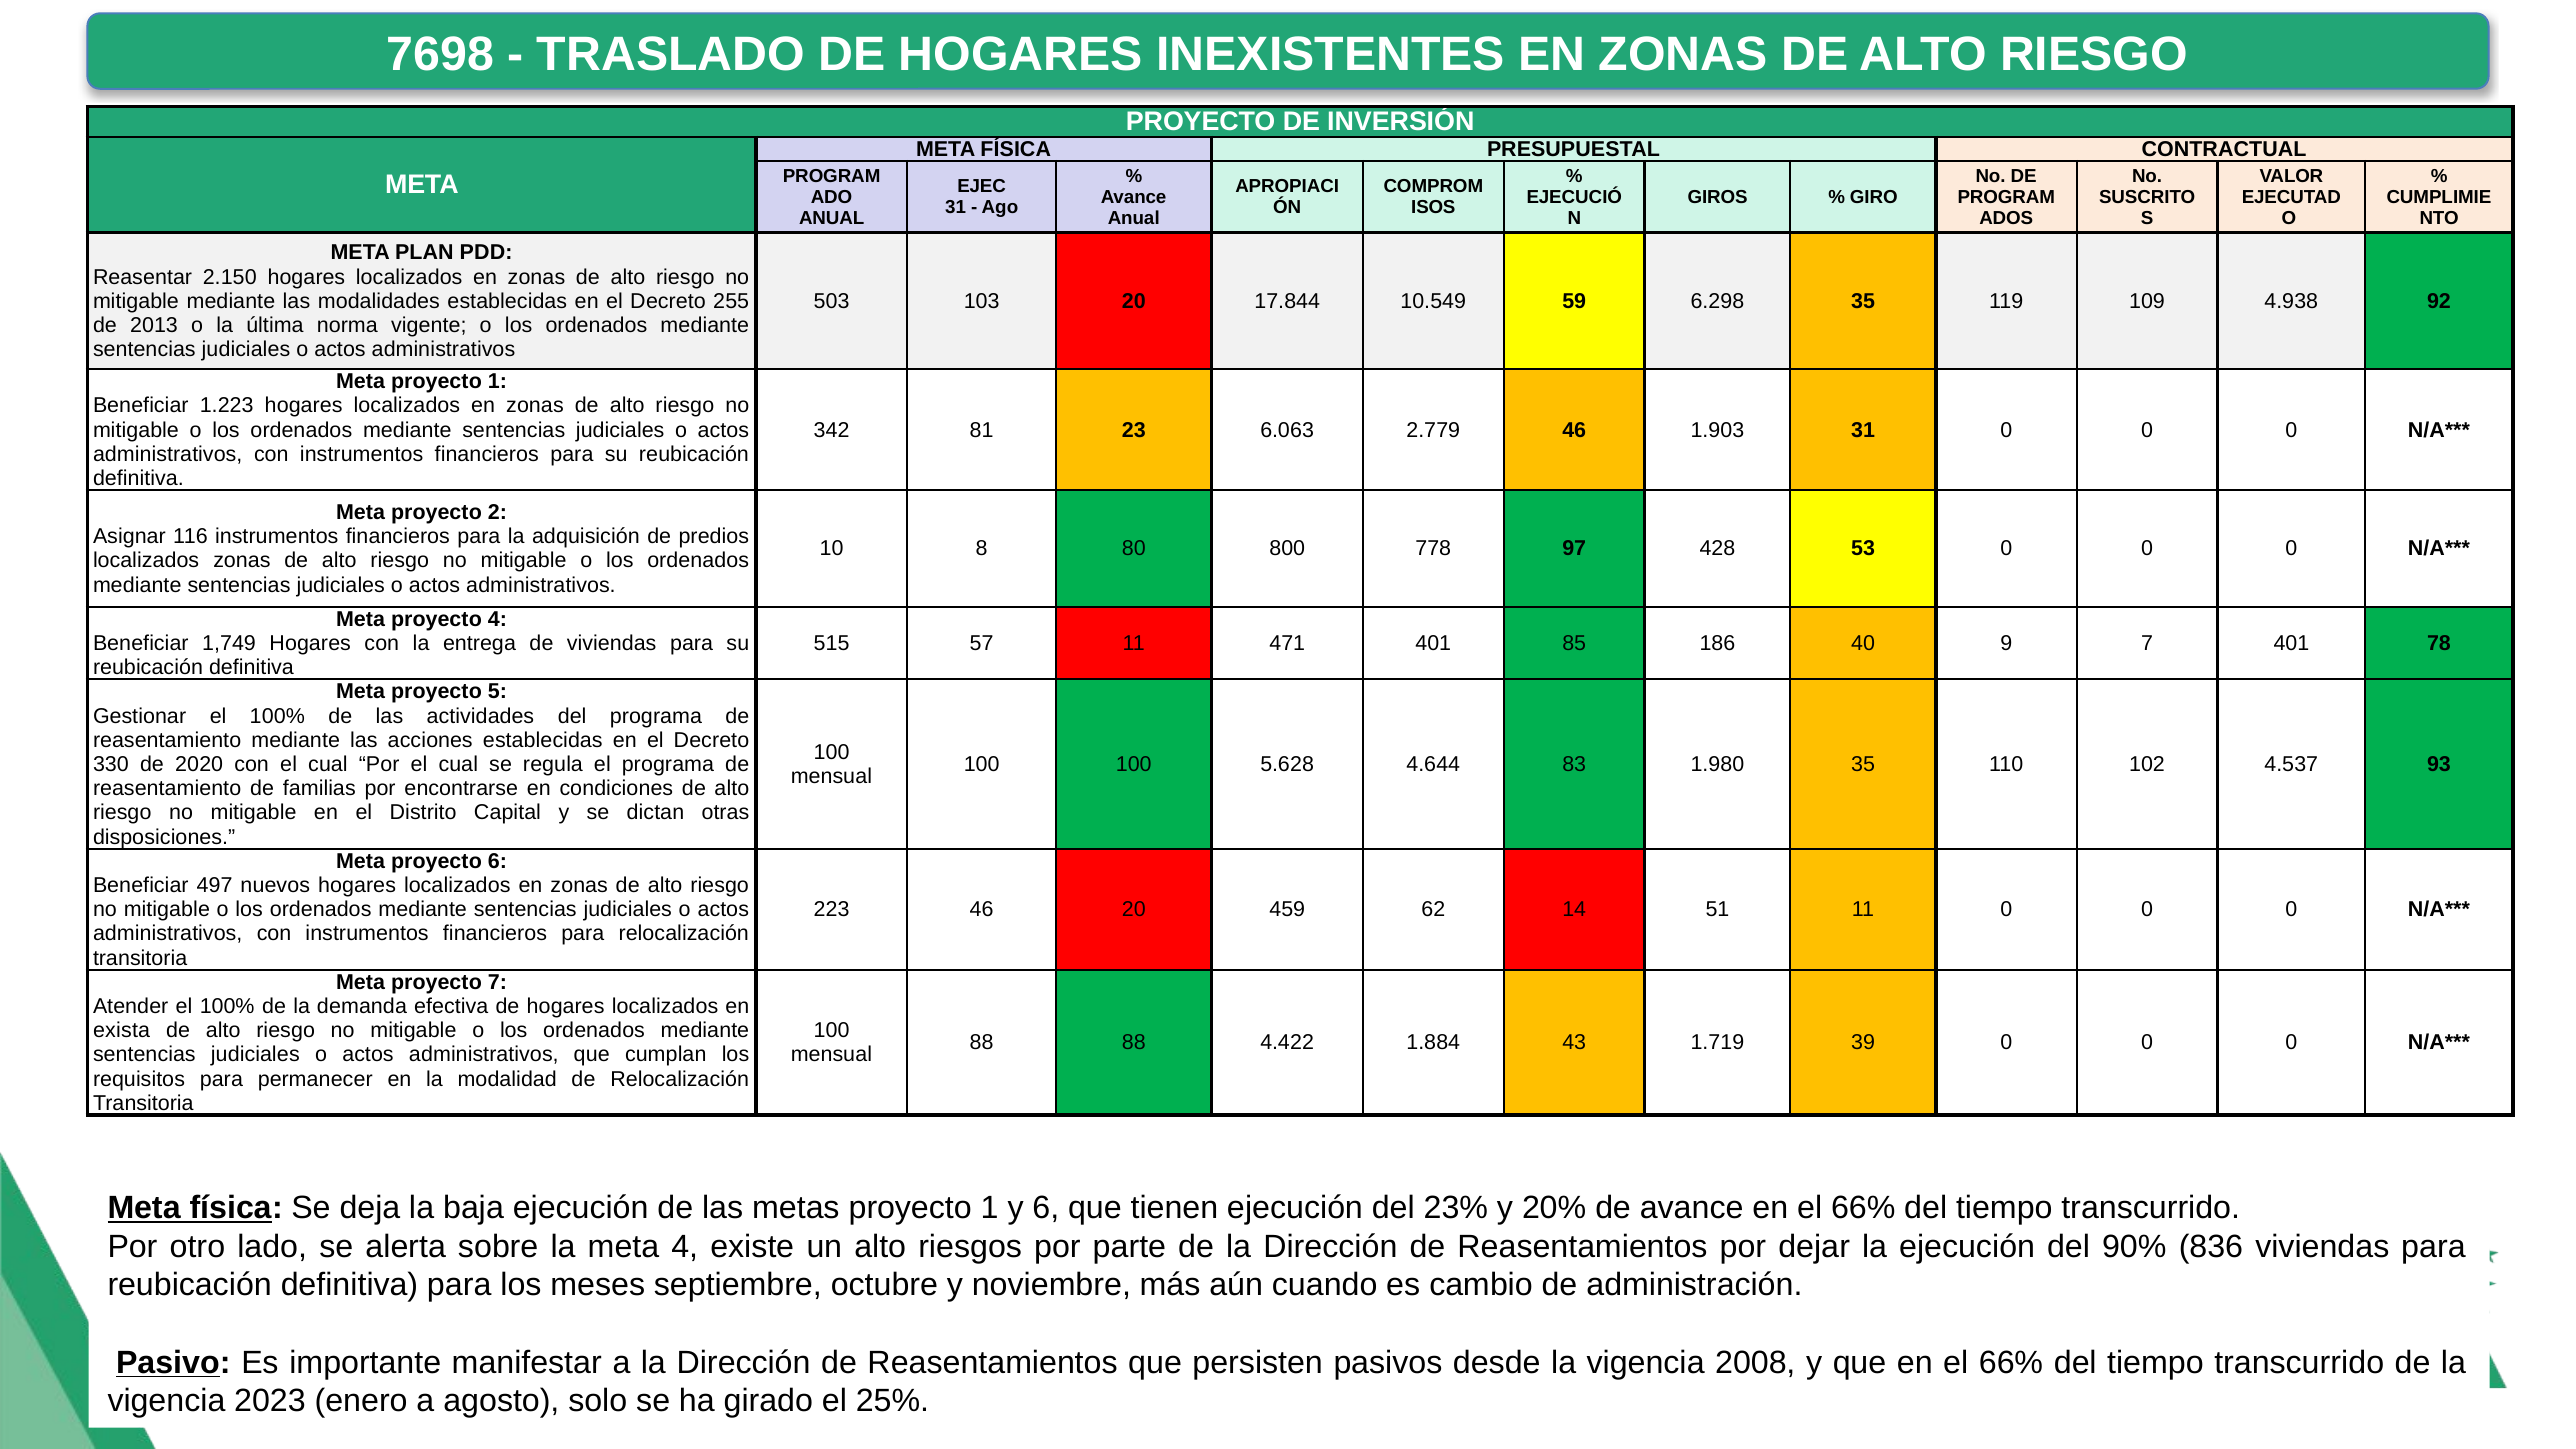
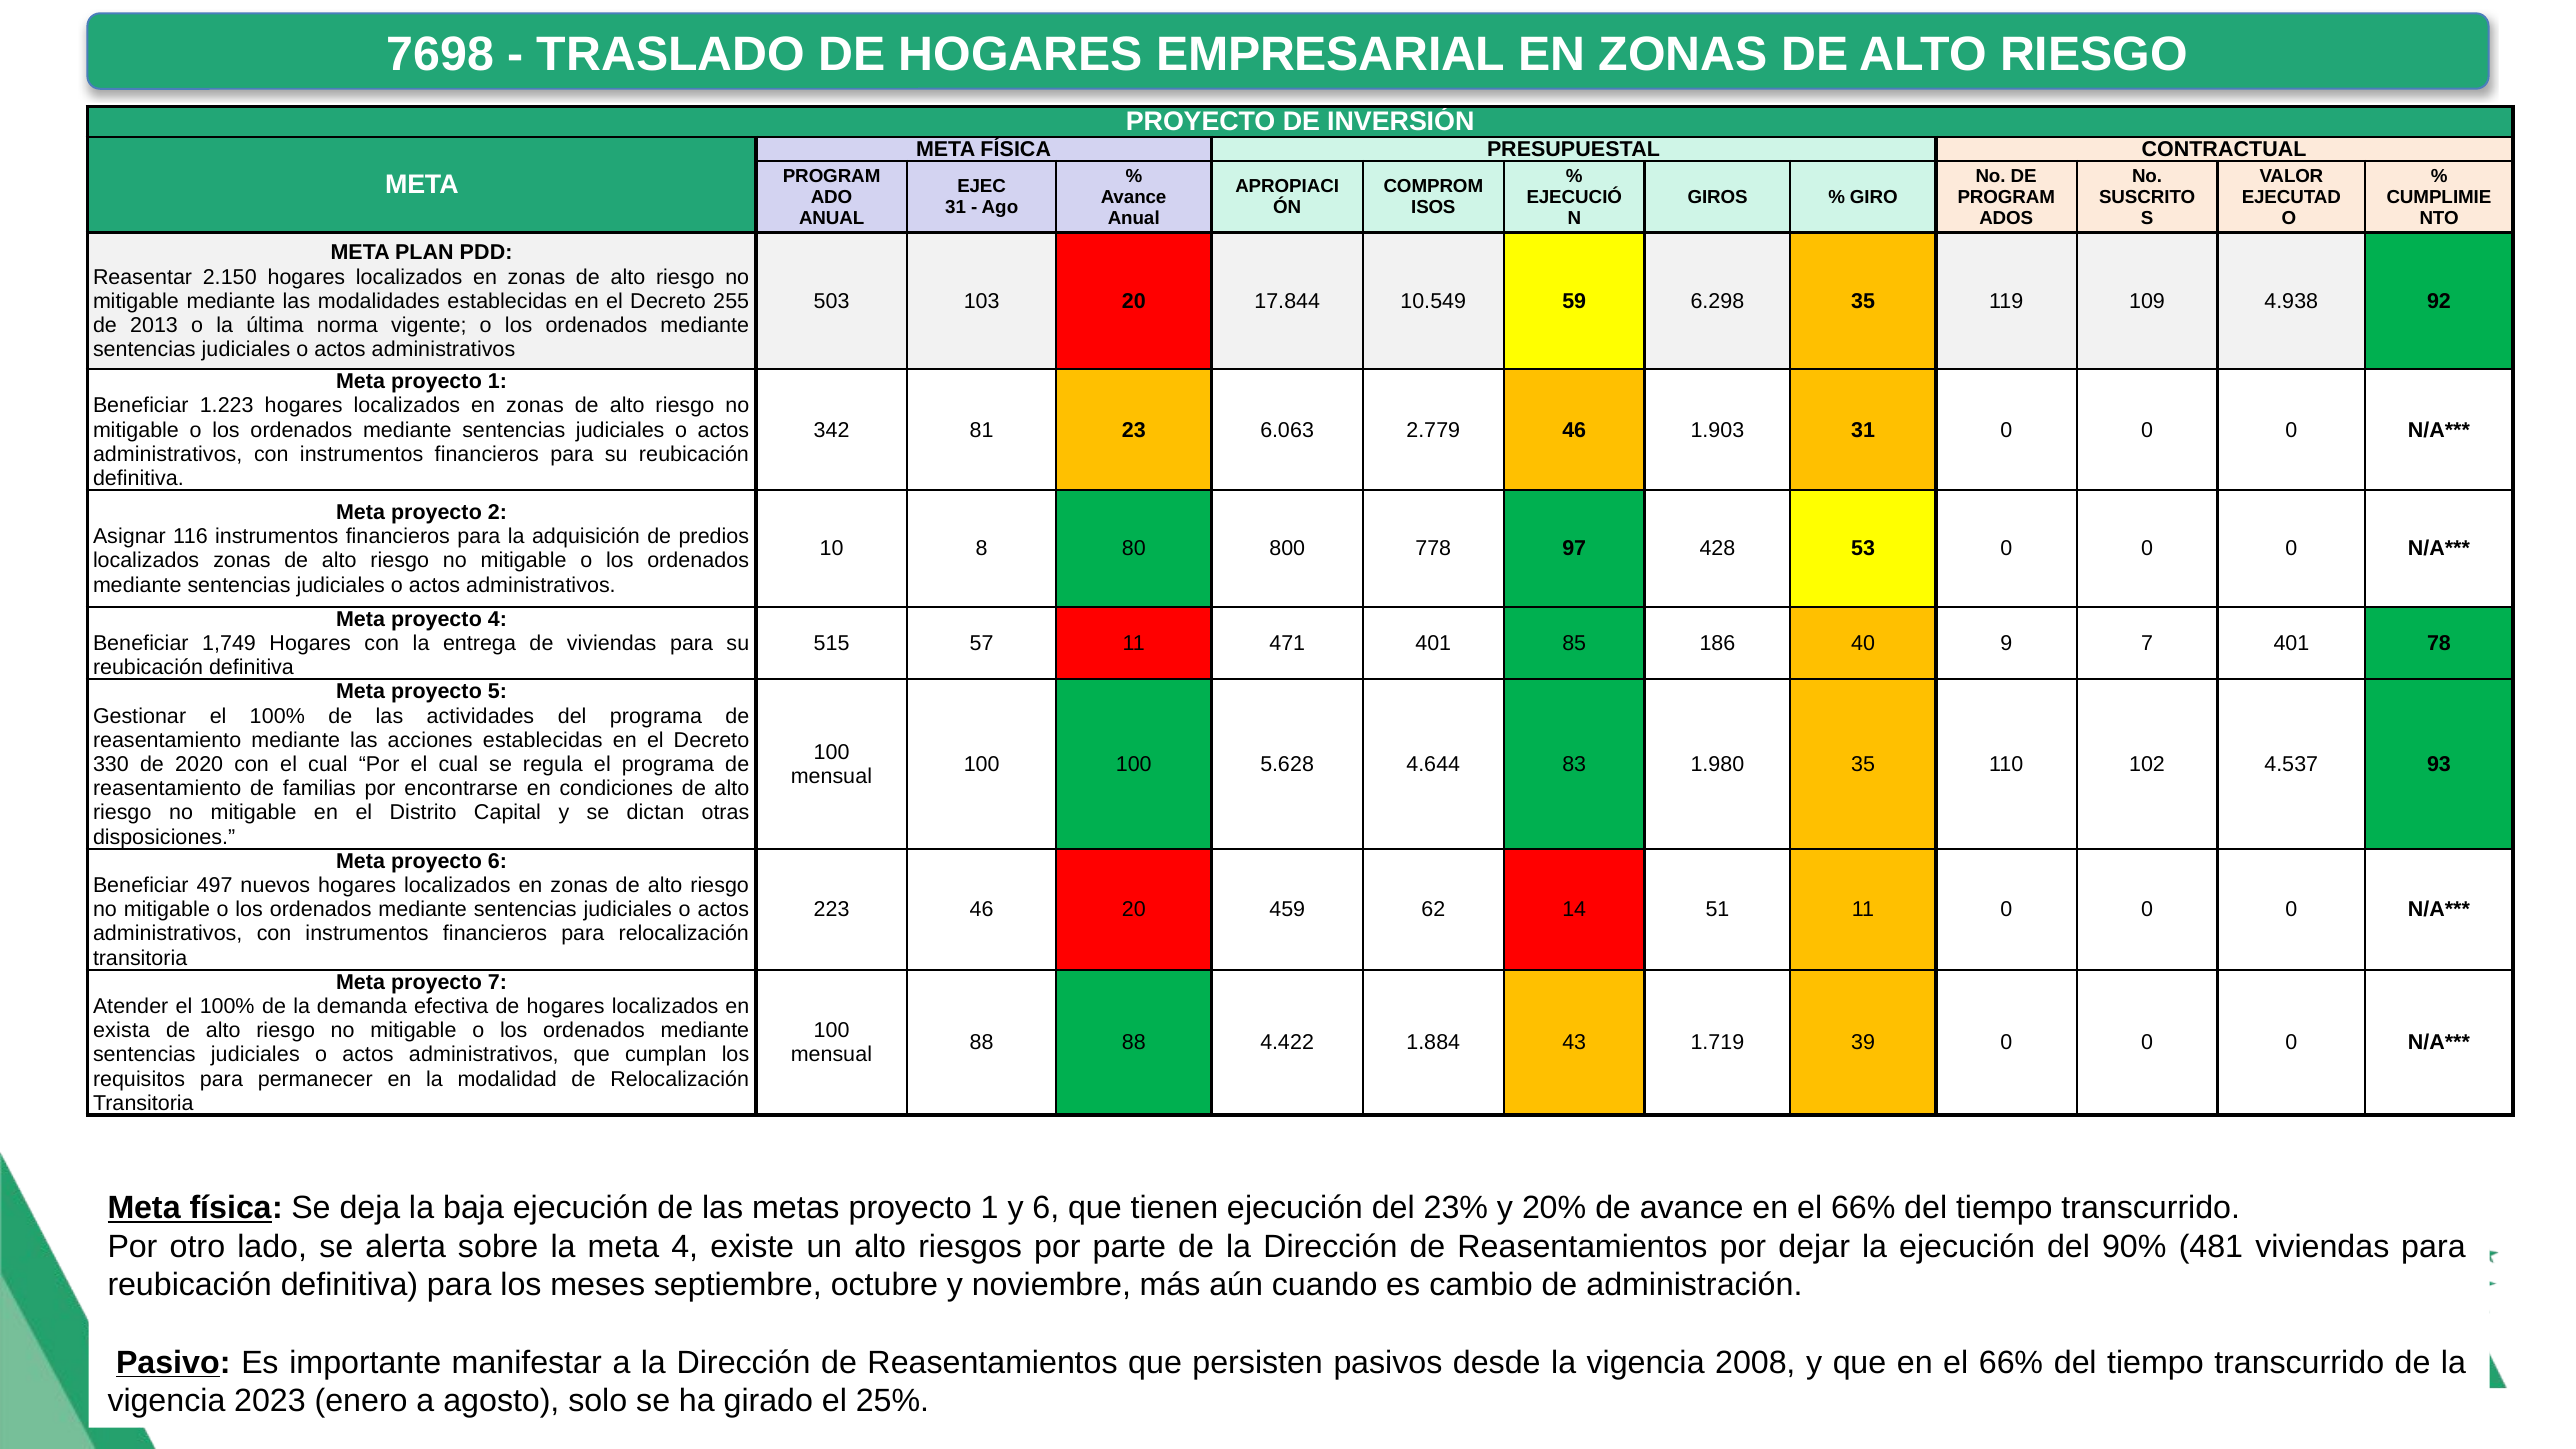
INEXISTENTES: INEXISTENTES -> EMPRESARIAL (1331, 54)
836: 836 -> 481 (2211, 1247)
